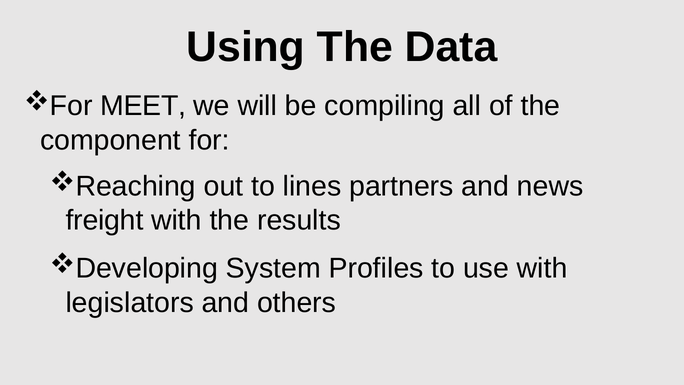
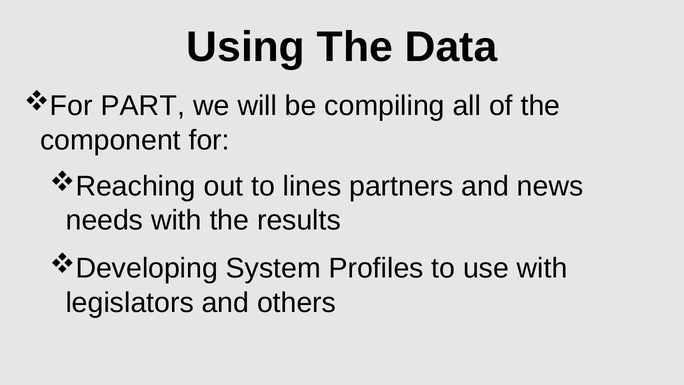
MEET: MEET -> PART (143, 106)
freight: freight -> needs (104, 220)
